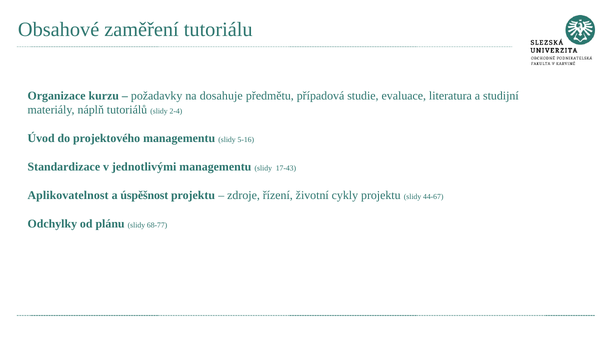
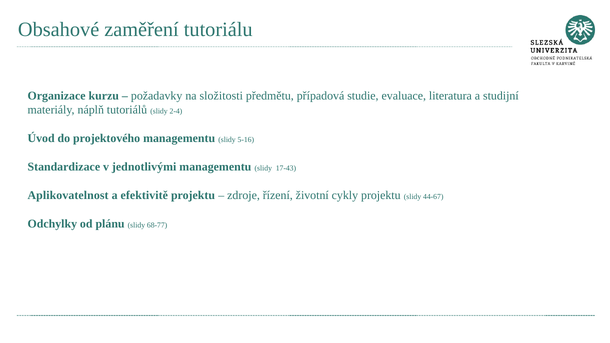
dosahuje: dosahuje -> složitosti (221, 96)
úspěšnost: úspěšnost -> efektivitě (144, 196)
